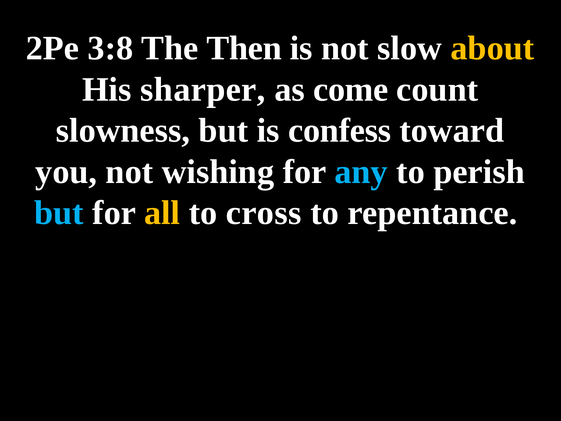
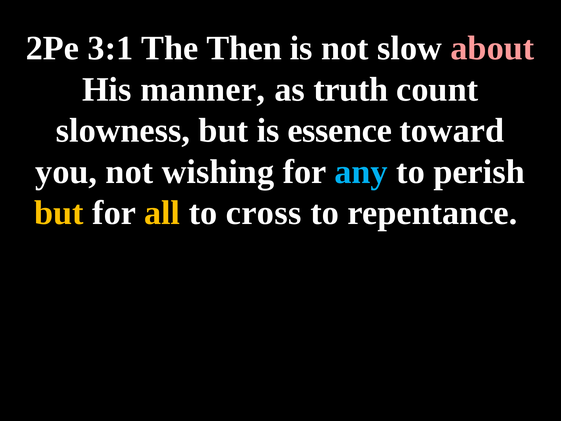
3:8: 3:8 -> 3:1 (110, 48)
about colour: yellow -> pink (492, 48)
sharper: sharper -> manner (203, 89)
come: come -> truth (351, 89)
confess: confess -> essence (340, 130)
but colour: light blue -> yellow (59, 213)
